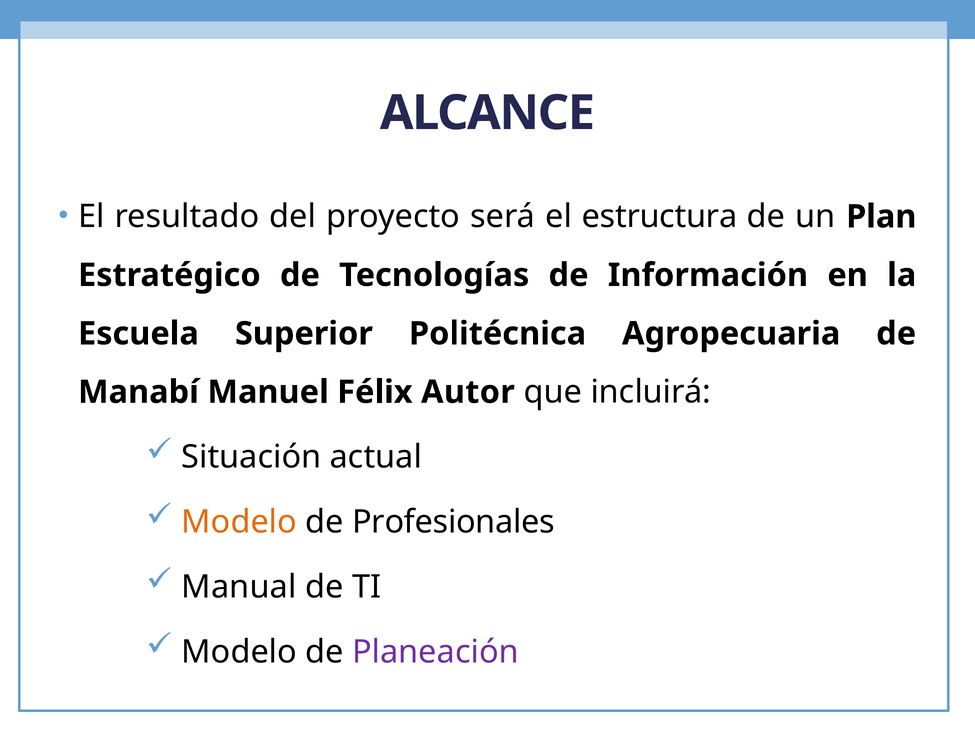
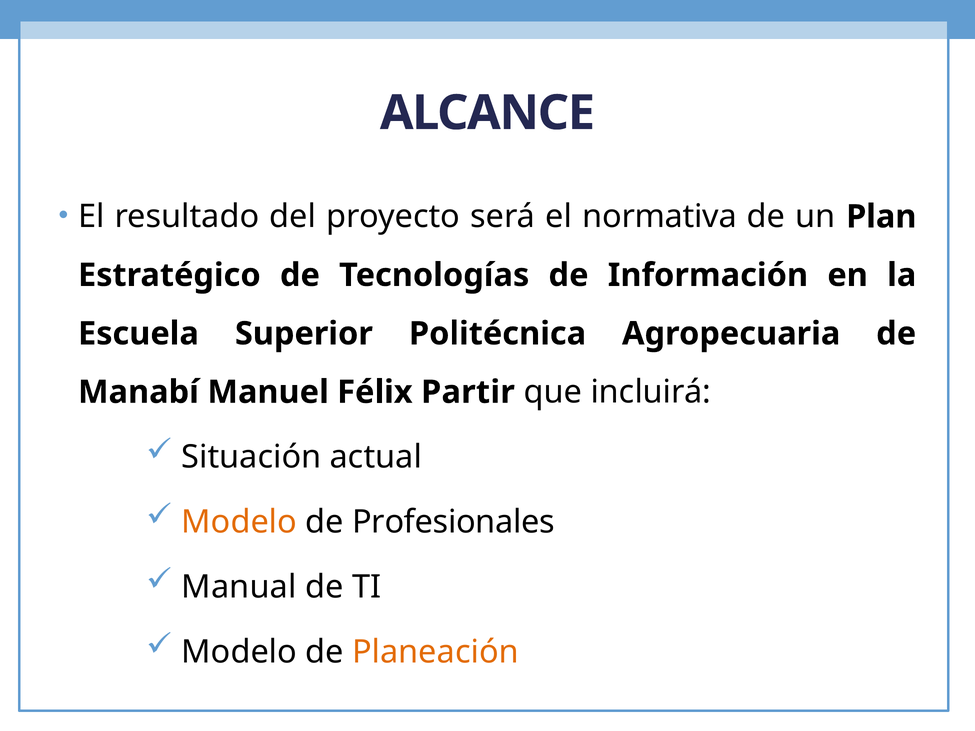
estructura: estructura -> normativa (660, 217)
Autor: Autor -> Partir (468, 392)
Planeación colour: purple -> orange (435, 652)
